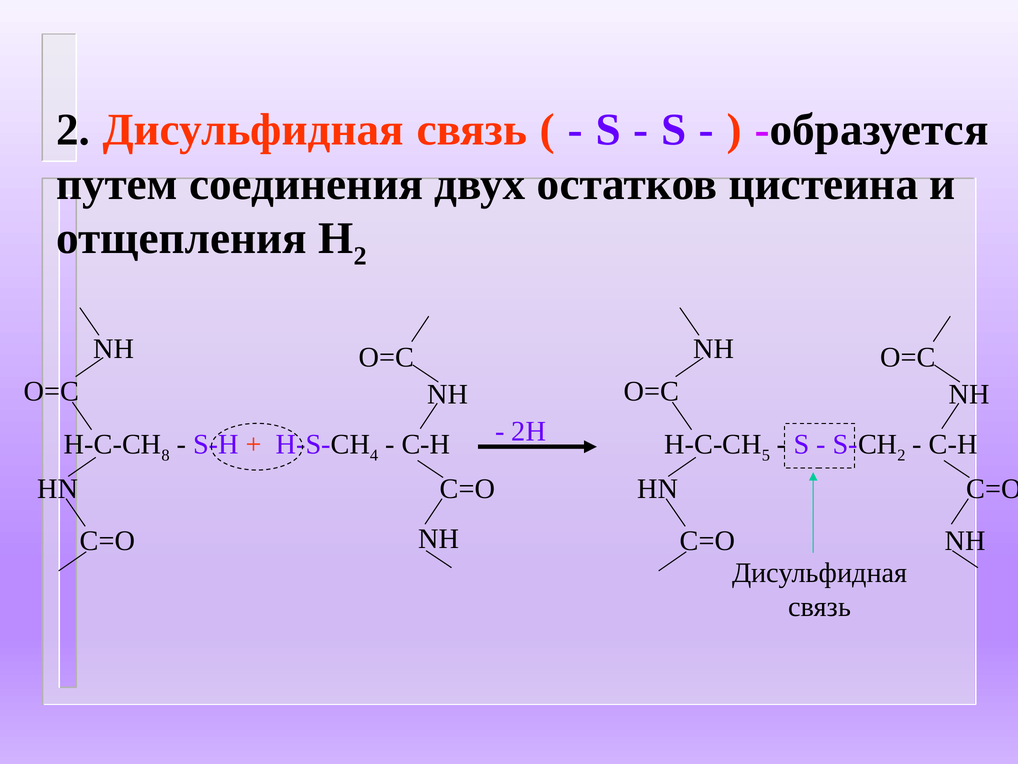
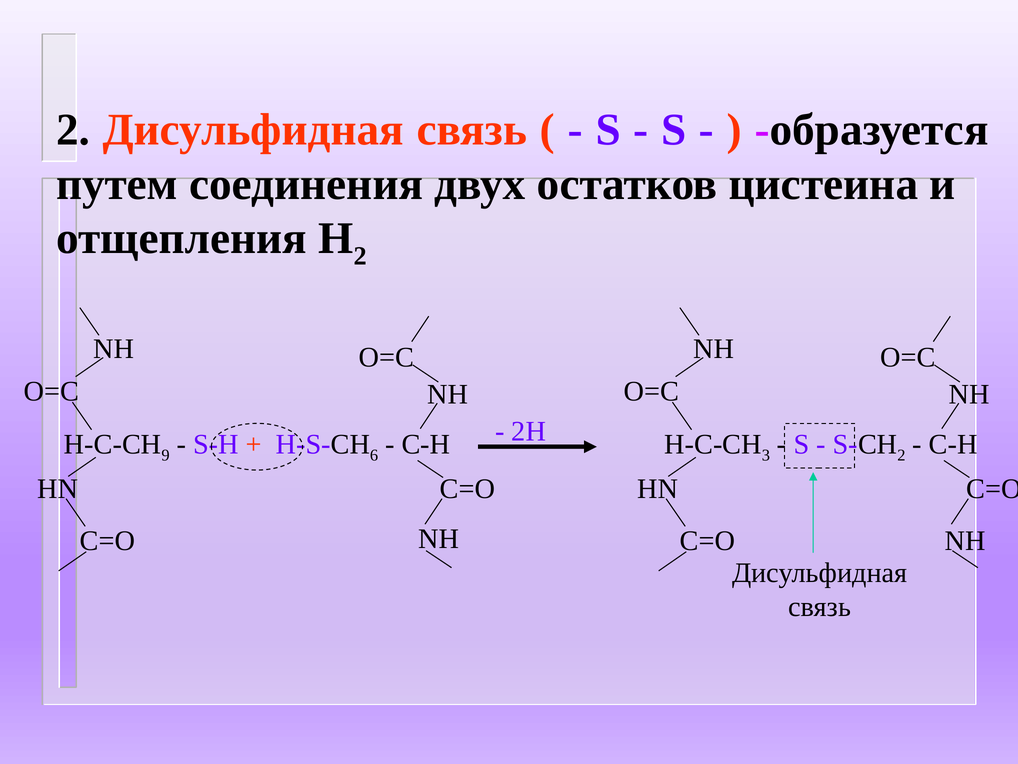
8: 8 -> 9 (166, 455)
4: 4 -> 6 (374, 455)
5: 5 -> 3 (766, 455)
